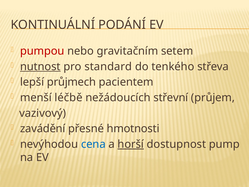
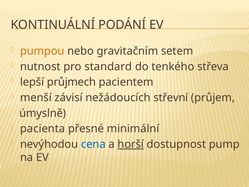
pumpou colour: red -> orange (42, 51)
nutnost underline: present -> none (40, 66)
léčbě: léčbě -> závisí (69, 97)
vazivový: vazivový -> úmyslně (43, 113)
zavádění: zavádění -> pacienta (43, 129)
hmotnosti: hmotnosti -> minimální (133, 129)
